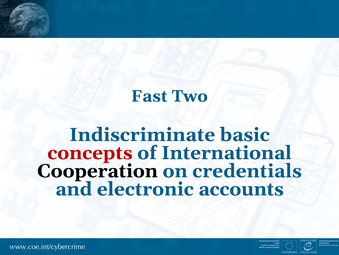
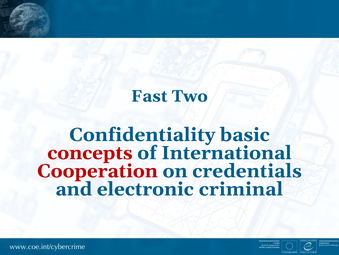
Indiscriminate: Indiscriminate -> Confidentiality (142, 134)
Cooperation colour: black -> red (97, 171)
accounts: accounts -> criminal (241, 189)
